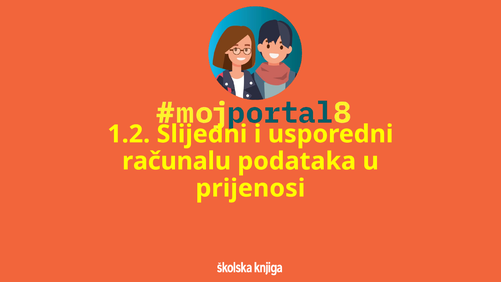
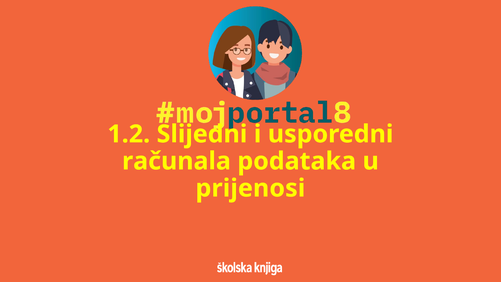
računalu: računalu -> računala (176, 161)
